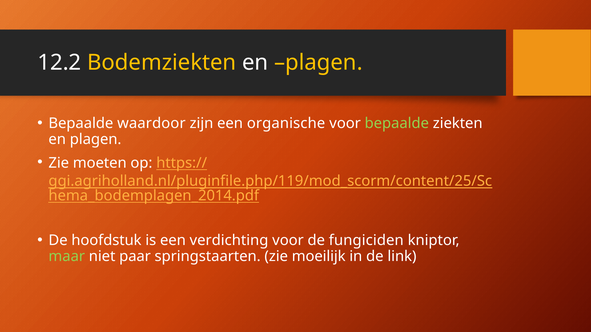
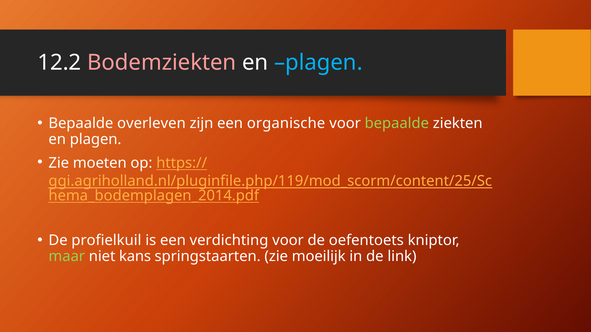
Bodemziekten colour: yellow -> pink (162, 63)
plagen colour: yellow -> light blue (318, 63)
waardoor: waardoor -> overleven (151, 123)
hoofdstuk: hoofdstuk -> profielkuil (106, 241)
fungiciden: fungiciden -> oefentoets (366, 241)
paar: paar -> kans (135, 256)
